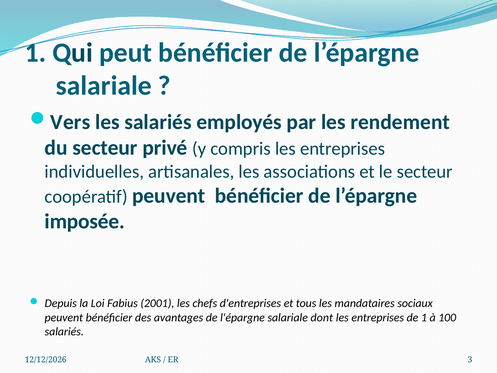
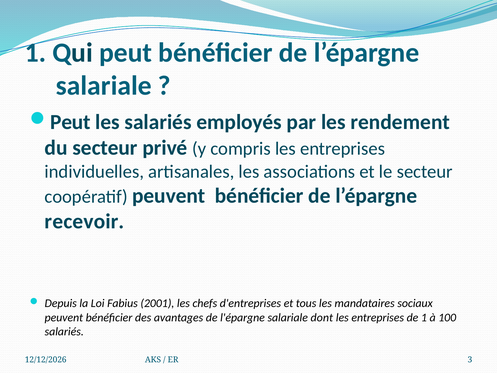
Vers: Vers -> Peut (70, 122)
imposée: imposée -> recevoir (85, 221)
